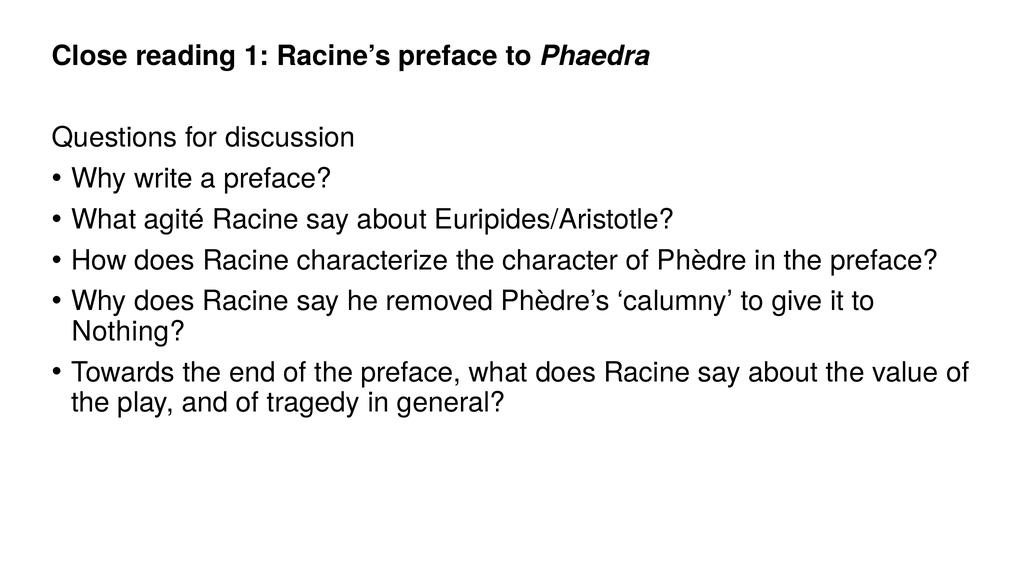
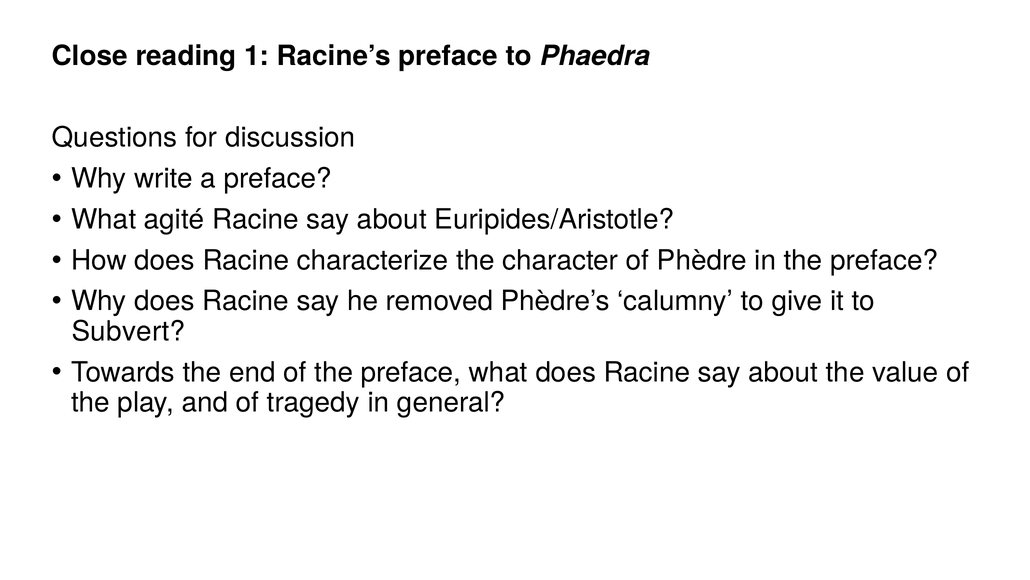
Nothing: Nothing -> Subvert (128, 331)
